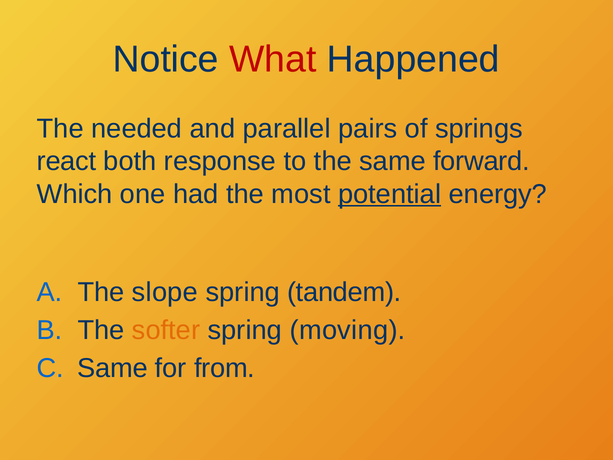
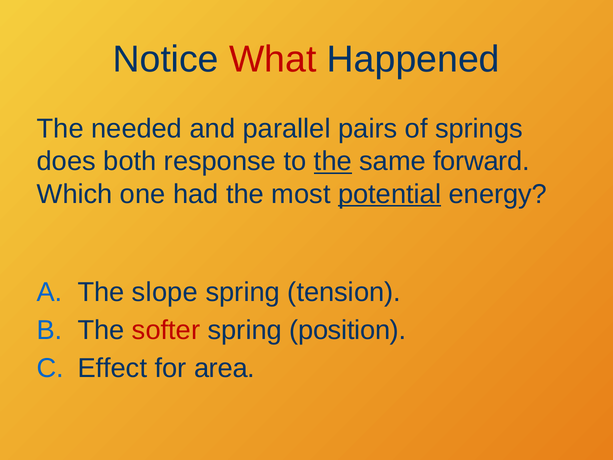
react: react -> does (66, 161)
the underline: none -> present (333, 161)
tandem: tandem -> tension (344, 292)
softer colour: orange -> red (166, 330)
moving: moving -> position (348, 330)
Same: Same -> Effect (112, 368)
from: from -> area (225, 368)
